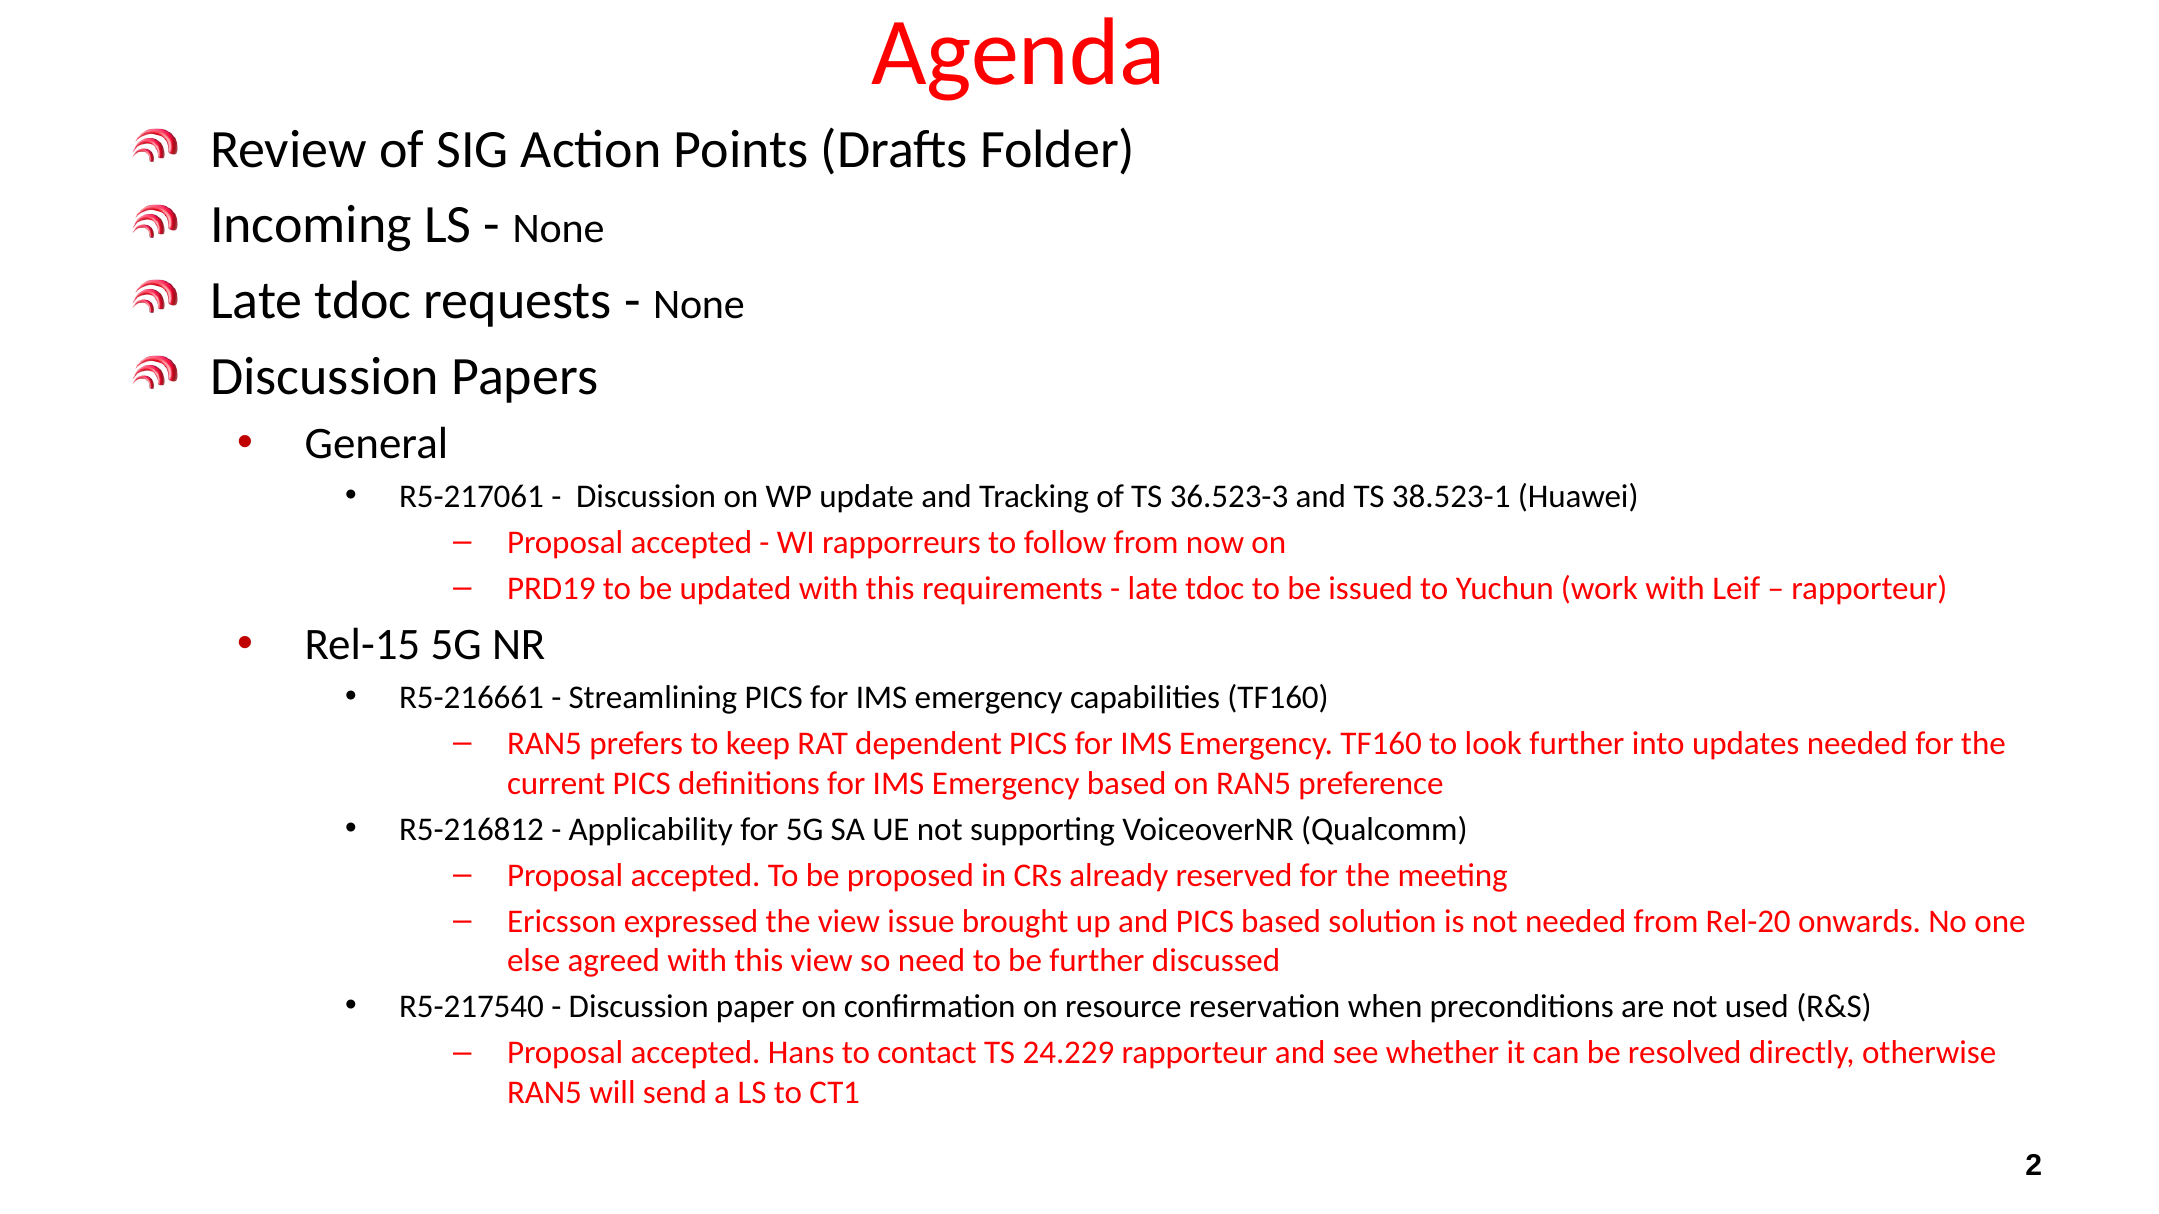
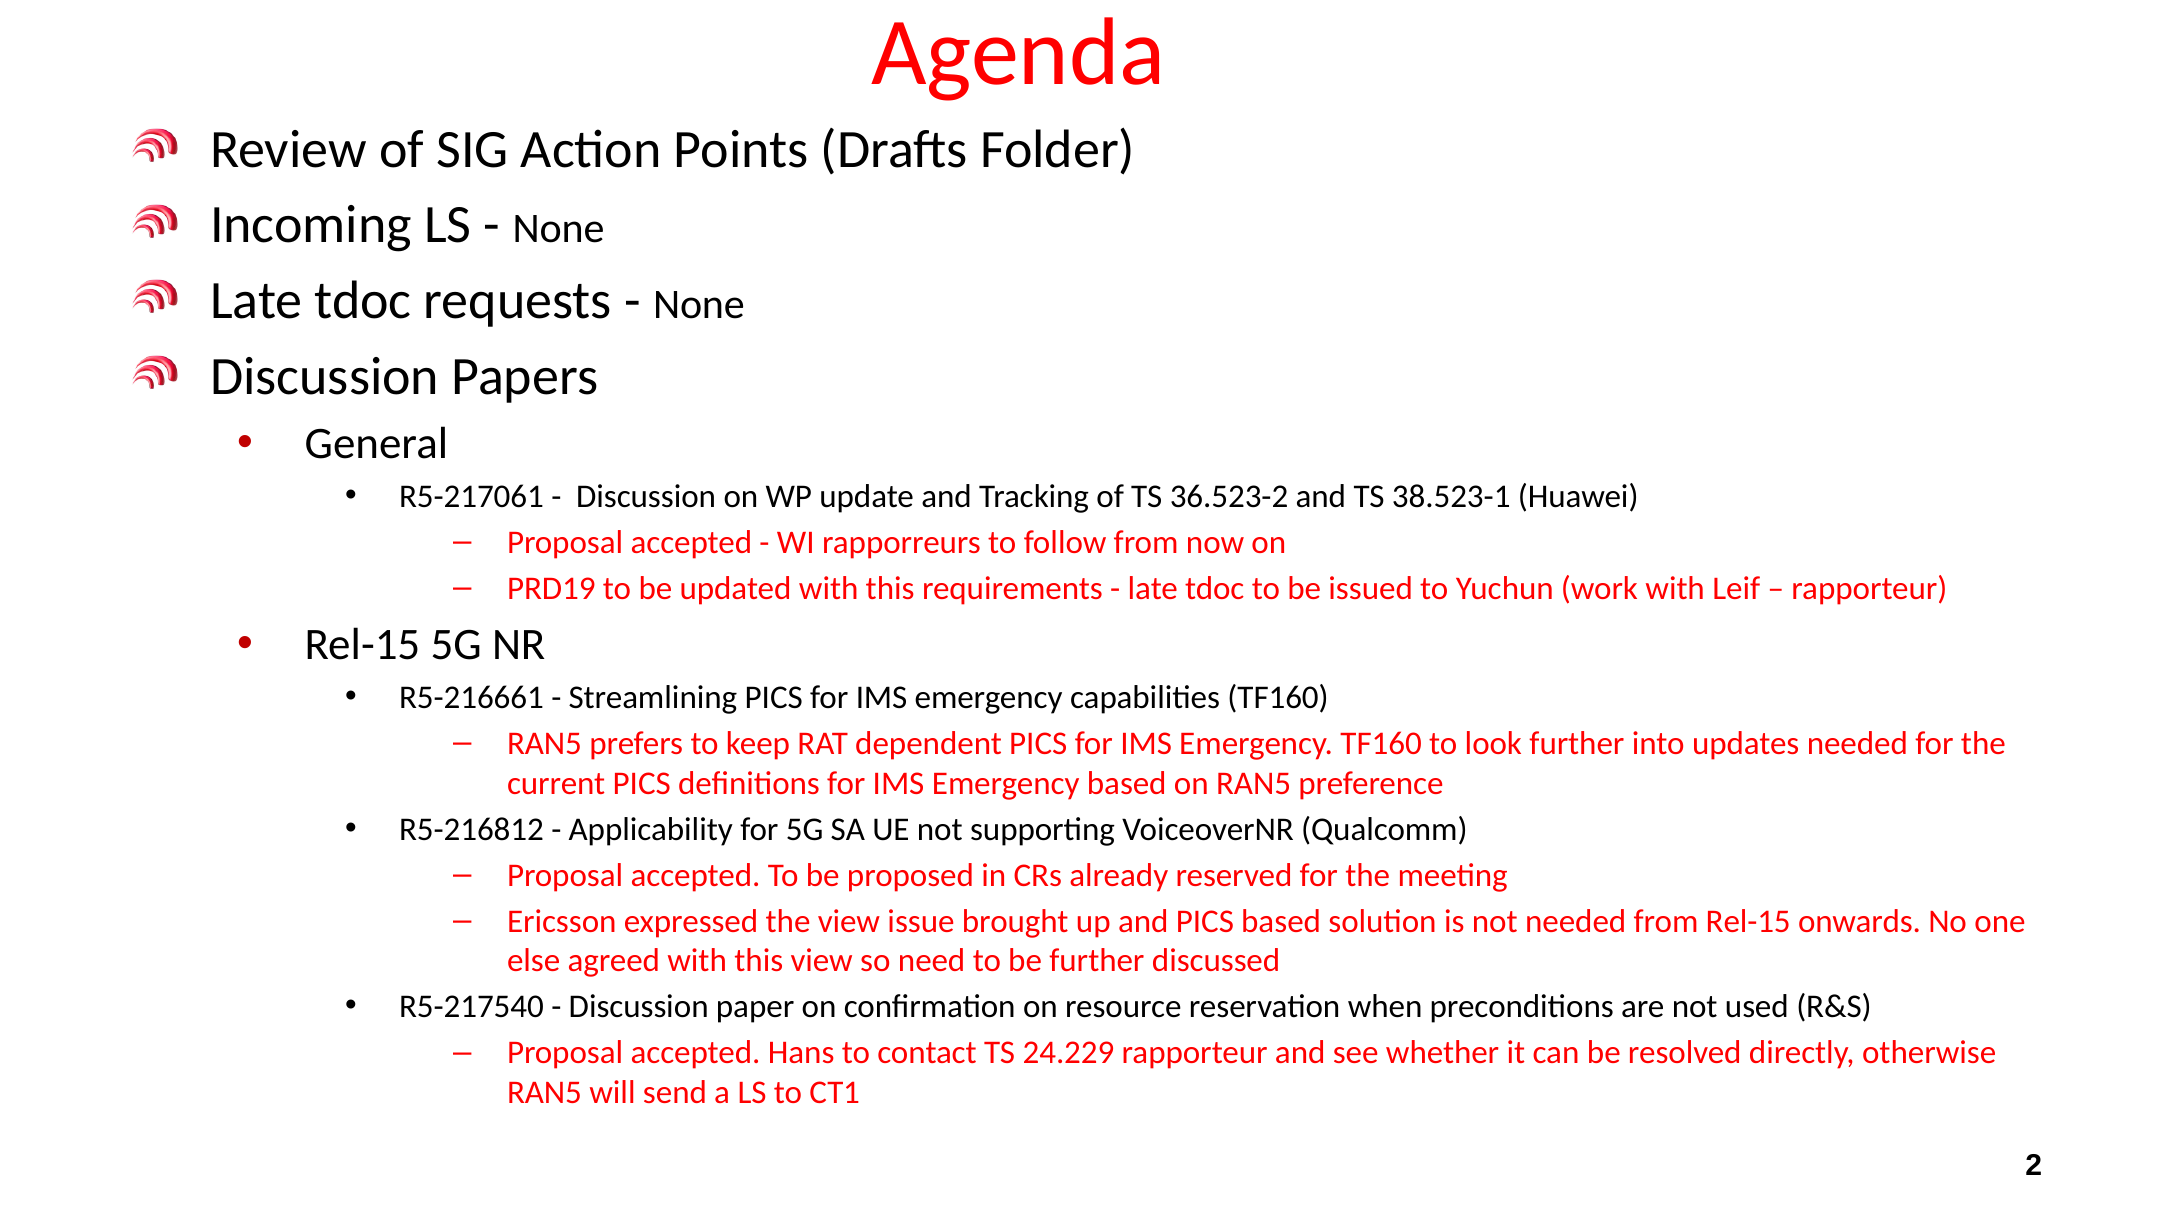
36.523-3: 36.523-3 -> 36.523-2 (1229, 497)
from Rel-20: Rel-20 -> Rel-15 (1748, 922)
